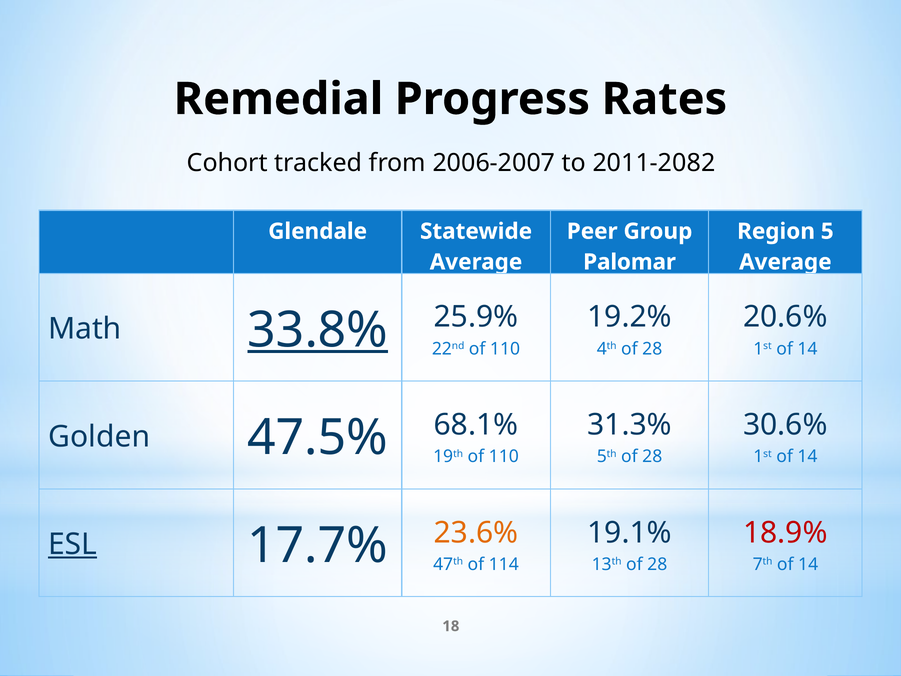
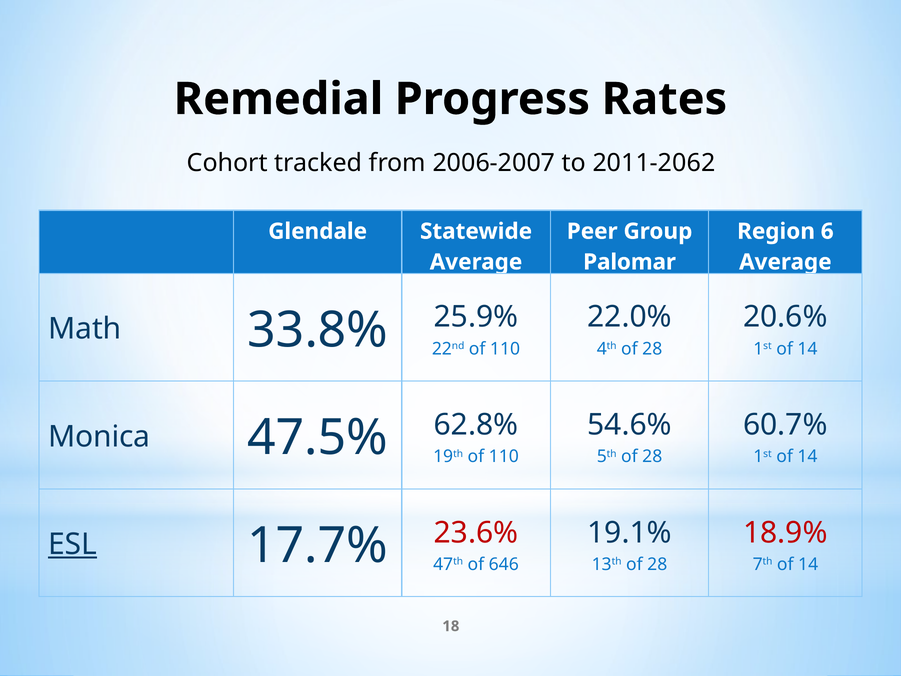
2011-2082: 2011-2082 -> 2011-2062 (654, 163)
5: 5 -> 6 (827, 231)
19.2%: 19.2% -> 22.0% (629, 317)
33.8% underline: present -> none (318, 330)
31.3%: 31.3% -> 54.6% (629, 425)
30.6%: 30.6% -> 60.7% (785, 425)
Golden: Golden -> Monica (99, 437)
68.1%: 68.1% -> 62.8% (476, 425)
23.6% colour: orange -> red (476, 532)
114: 114 -> 646 (504, 564)
